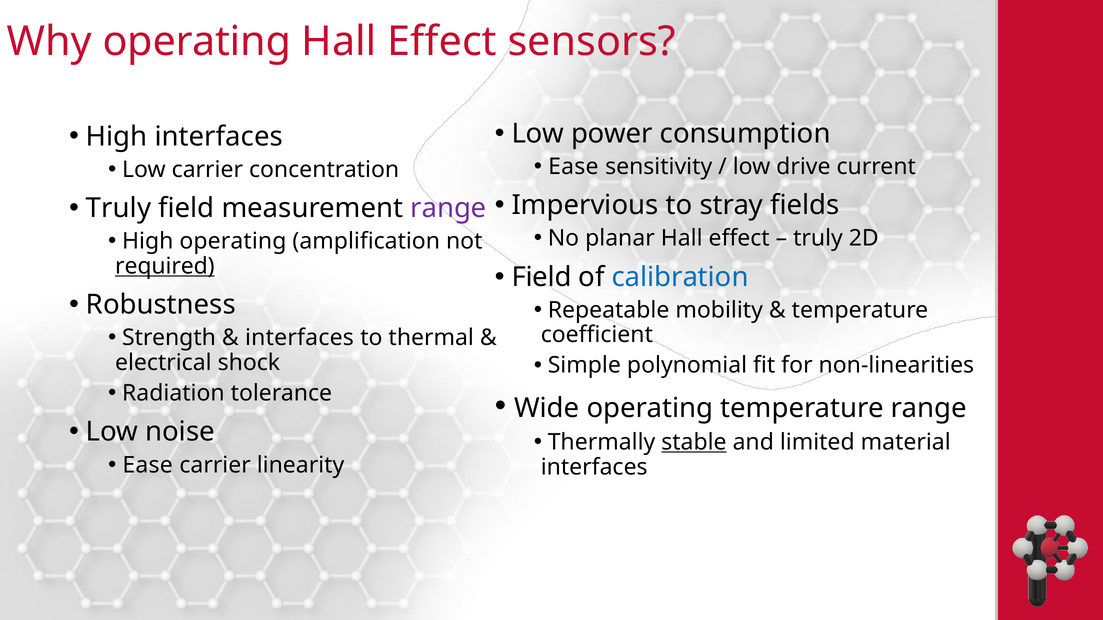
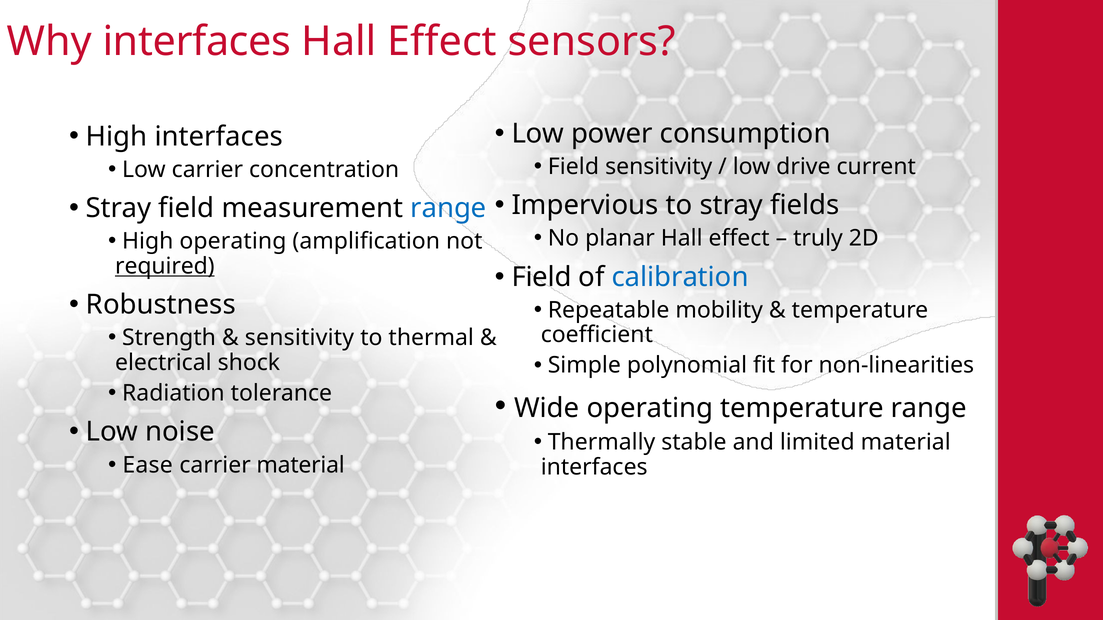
Why operating: operating -> interfaces (197, 41)
Ease: Ease -> Field (573, 167)
Truly: Truly -> Stray (119, 208)
range colour: purple -> blue (448, 208)
interfaces: interfaces -> sensitivity (299, 338)
stable underline: present -> none (694, 442)
carrier linearity: linearity -> material (301, 465)
